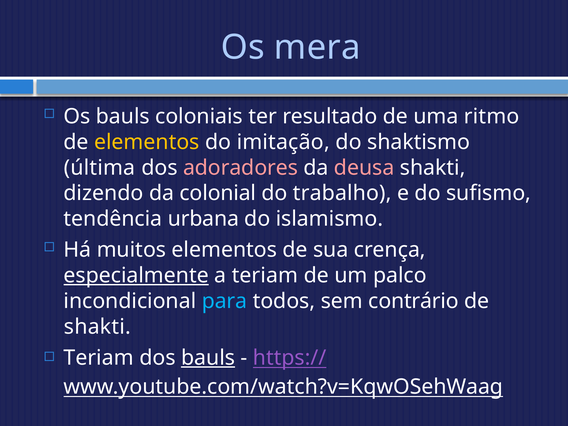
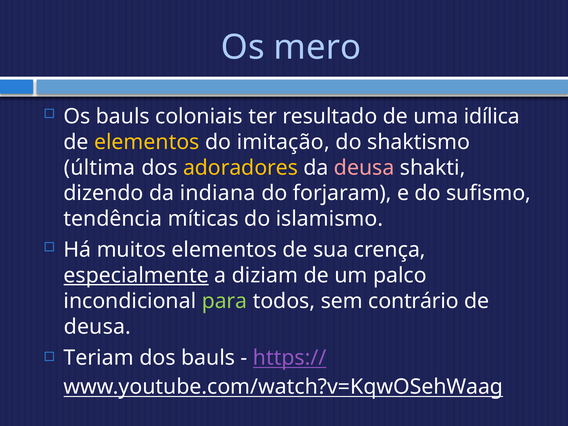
mera: mera -> mero (317, 47)
ritmo: ritmo -> idílica (492, 116)
adoradores colour: pink -> yellow (241, 168)
colonial: colonial -> indiana (218, 193)
trabalho: trabalho -> forjaram (342, 193)
urbana: urbana -> míticas (203, 219)
a teriam: teriam -> diziam (265, 275)
para colour: light blue -> light green (225, 301)
shakti: shakti -> deusa (97, 327)
bauls underline: present -> none (208, 358)
